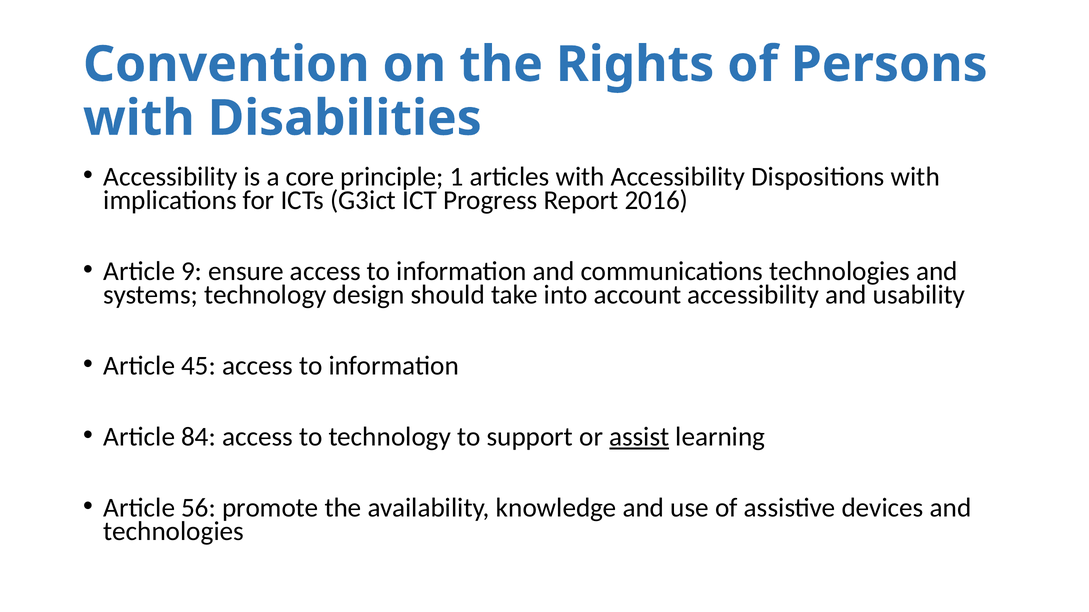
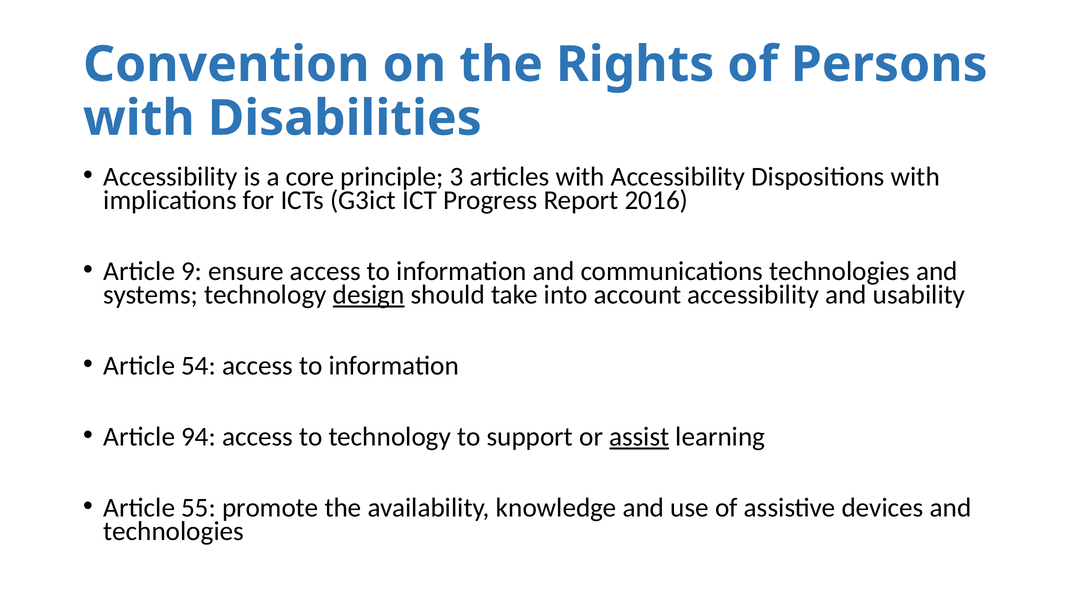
1: 1 -> 3 (457, 177)
design underline: none -> present (369, 295)
45: 45 -> 54 (199, 366)
84: 84 -> 94 (199, 437)
56: 56 -> 55 (199, 508)
